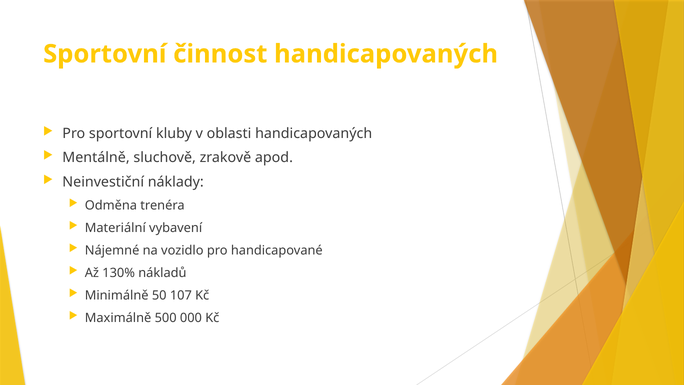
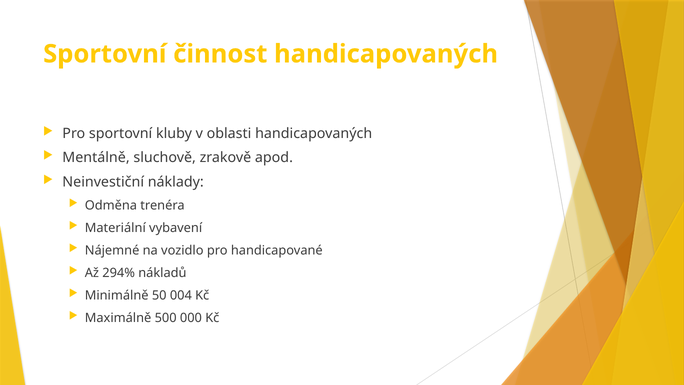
130%: 130% -> 294% (119, 273)
107: 107 -> 004 (181, 295)
